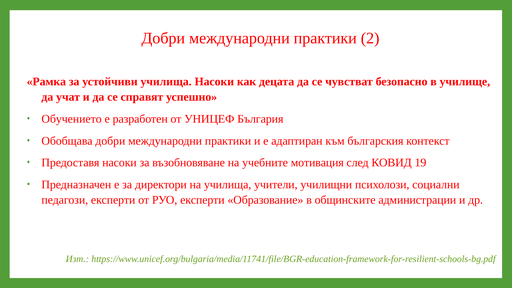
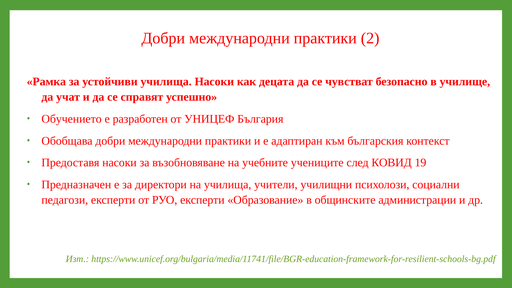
мотивация: мотивация -> учениците (317, 163)
